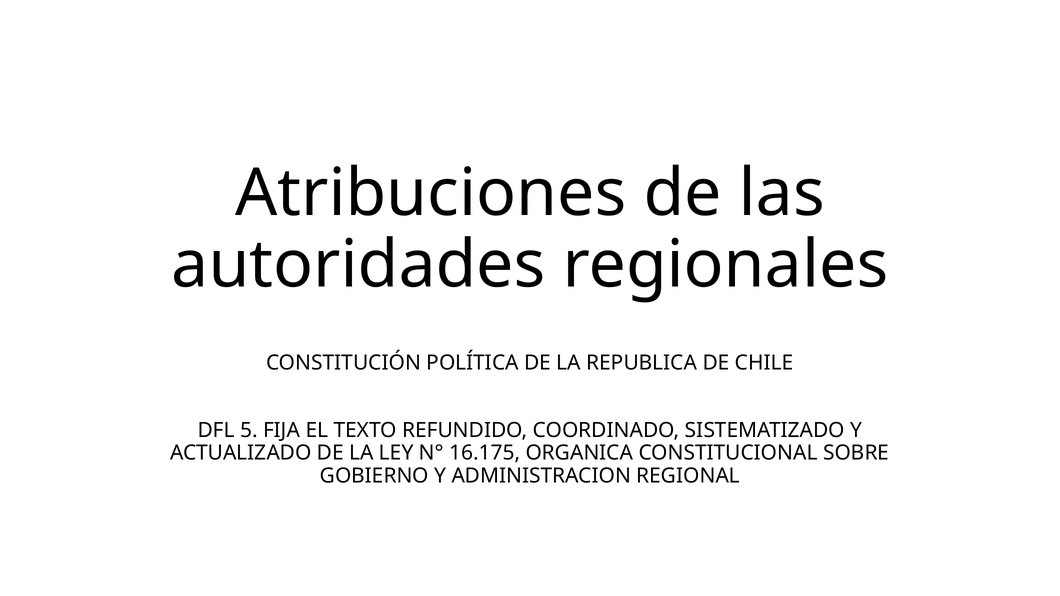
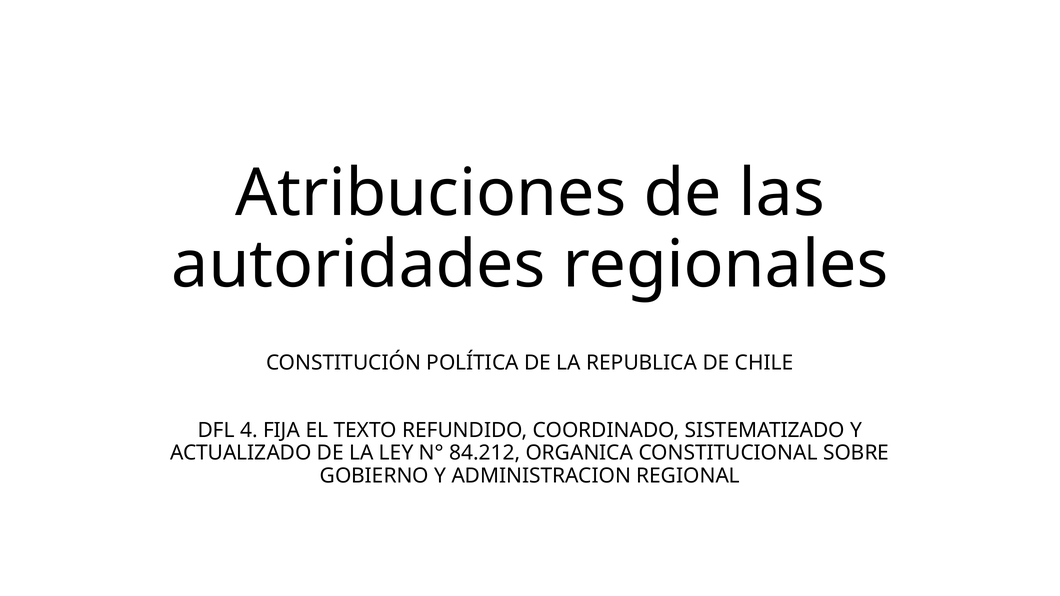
5: 5 -> 4 (249, 431)
16.175: 16.175 -> 84.212 (485, 453)
